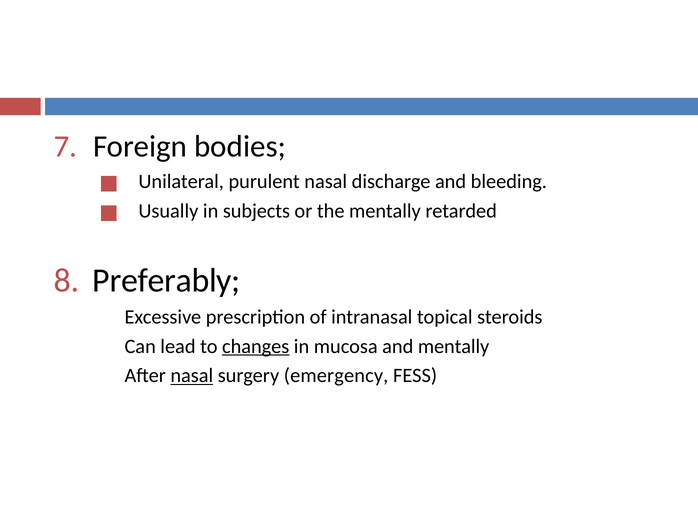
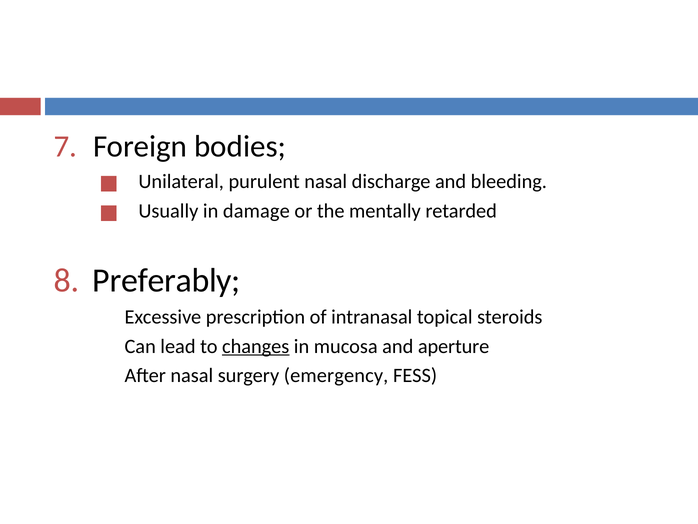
subjects: subjects -> damage (256, 211)
and mentally: mentally -> aperture (454, 346)
nasal underline: present -> none (192, 375)
